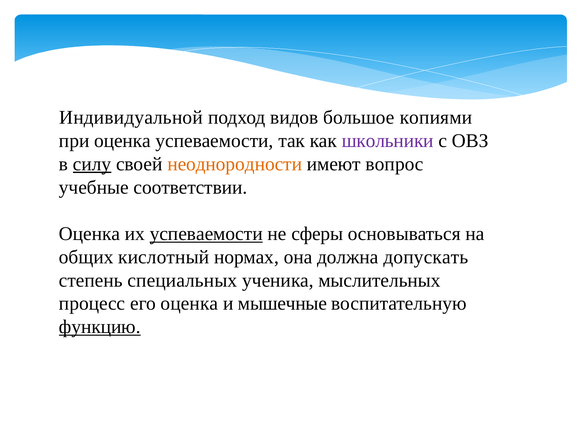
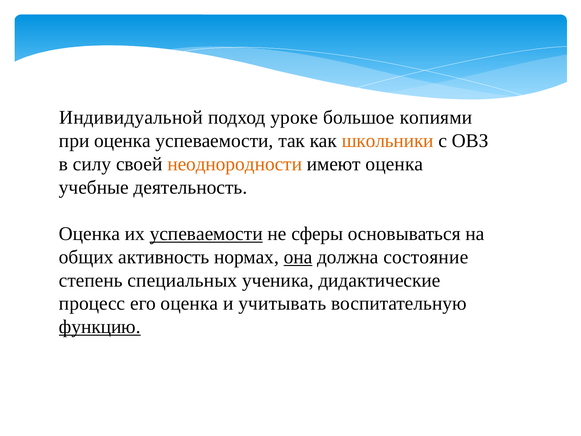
видов: видов -> уроке (294, 117)
школьники colour: purple -> orange (388, 141)
силу underline: present -> none (92, 164)
имеют вопрос: вопрос -> оценка (394, 164)
соответствии: соответствии -> деятельность (190, 187)
кислотный: кислотный -> активность (164, 257)
она underline: none -> present (298, 257)
допускать: допускать -> состояние (426, 257)
мыслительных: мыслительных -> дидактические (379, 280)
мышечные: мышечные -> учитывать (282, 303)
